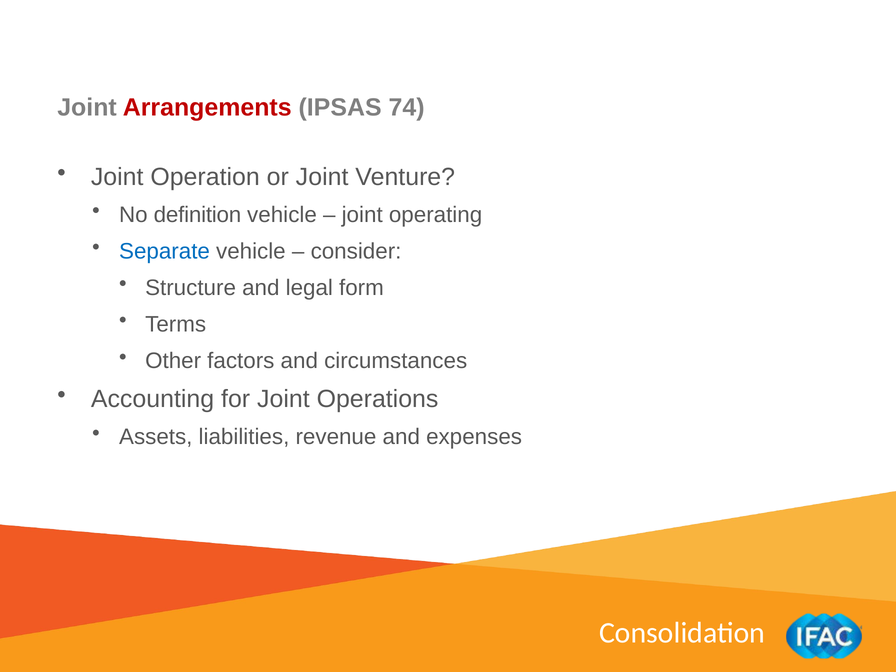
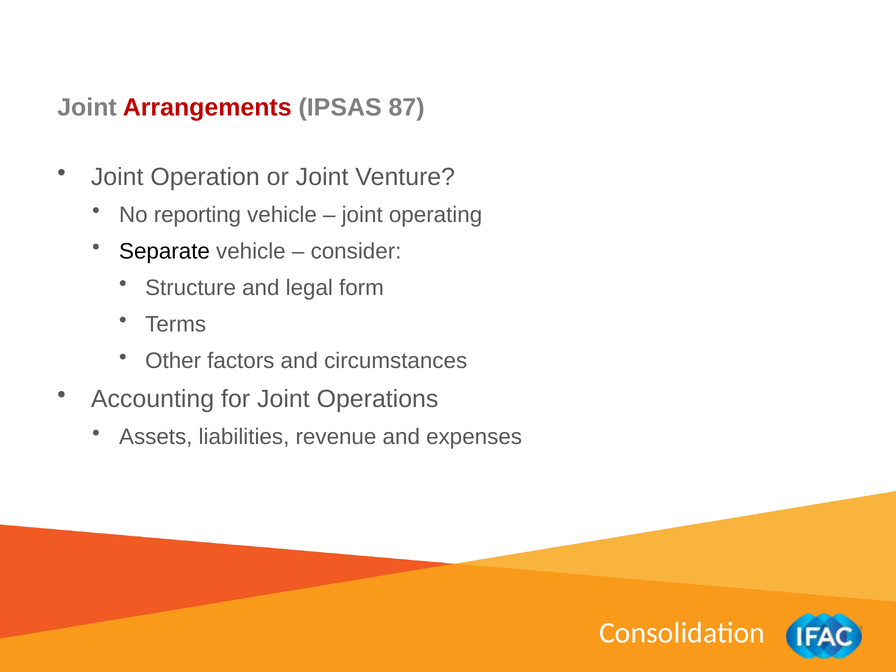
74: 74 -> 87 (407, 108)
definition: definition -> reporting (197, 215)
Separate colour: blue -> black (164, 251)
